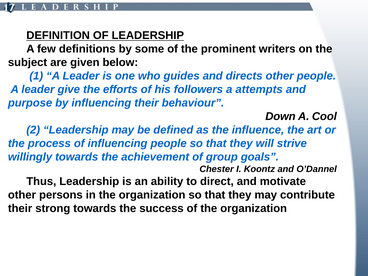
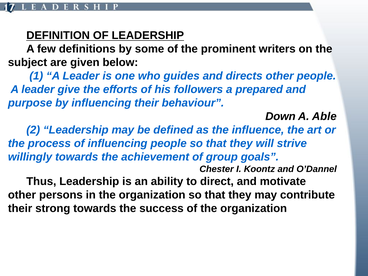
attempts: attempts -> prepared (259, 89)
Cool: Cool -> Able (324, 116)
